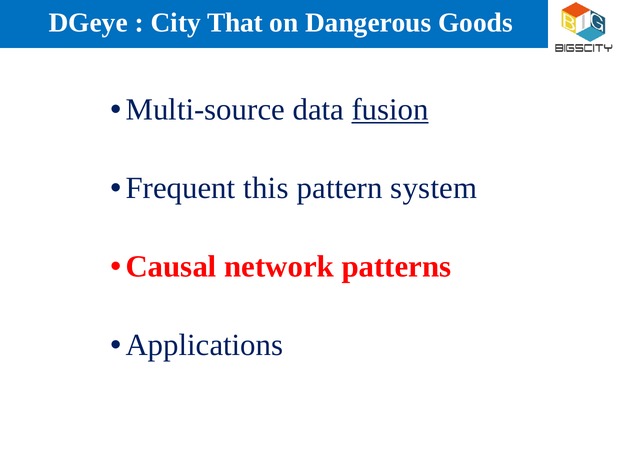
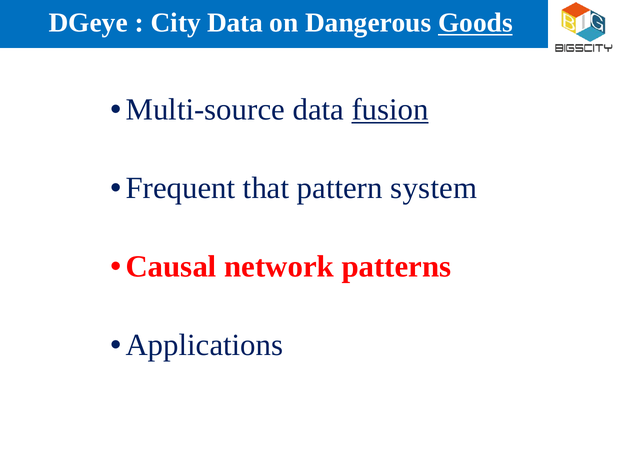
City That: That -> Data (235, 23)
Goods underline: none -> present (475, 23)
this: this -> that (266, 188)
